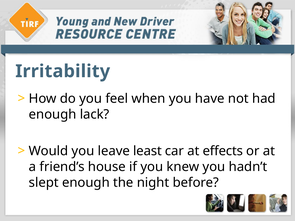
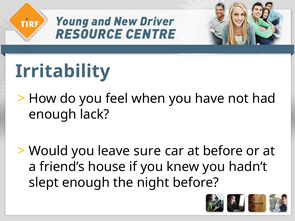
least: least -> sure (147, 151)
at effects: effects -> before (223, 151)
